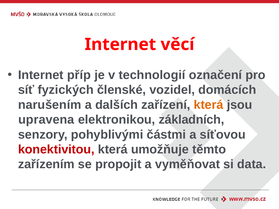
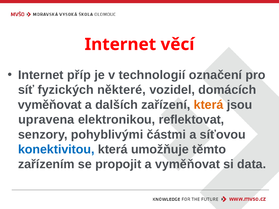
členské: členské -> některé (121, 90)
narušením: narušením -> vyměňovat (50, 105)
základních: základních -> reflektovat (191, 120)
konektivitou colour: red -> blue (56, 150)
